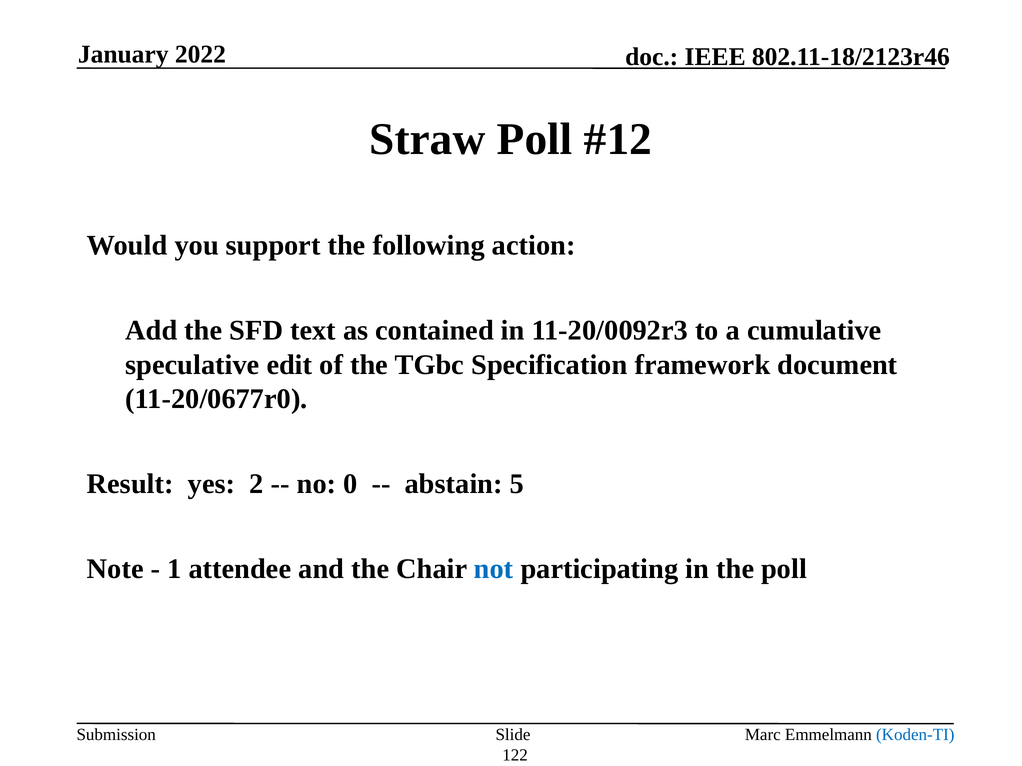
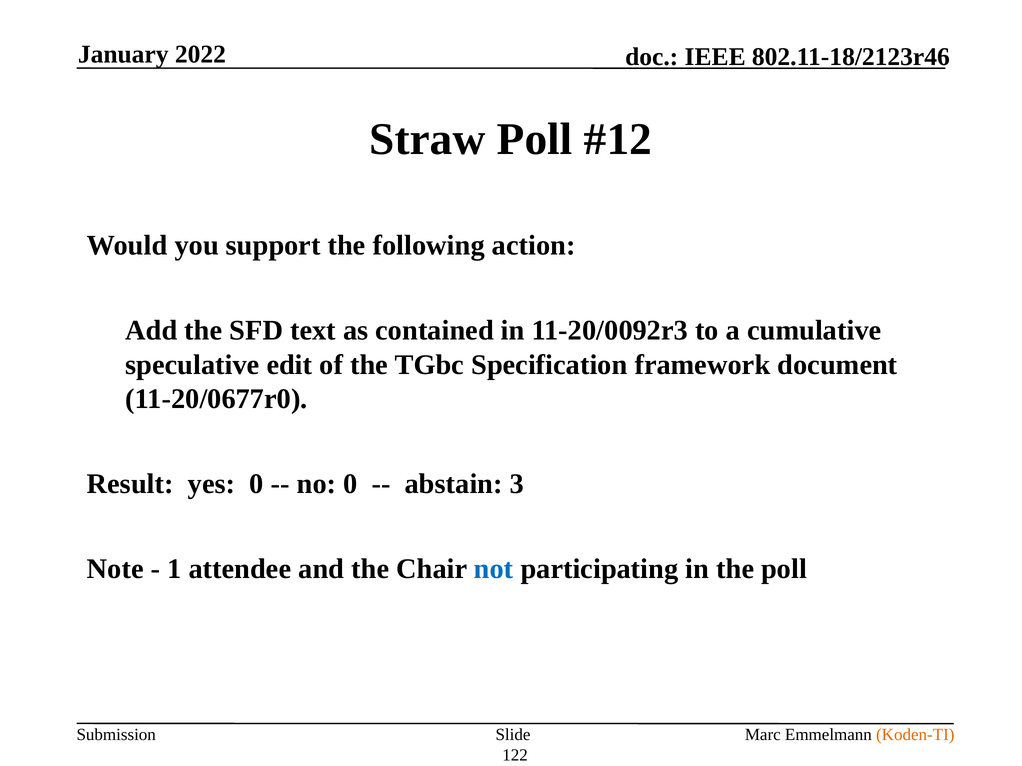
yes 2: 2 -> 0 (257, 484)
5: 5 -> 3 (517, 484)
Koden-TI colour: blue -> orange (915, 735)
